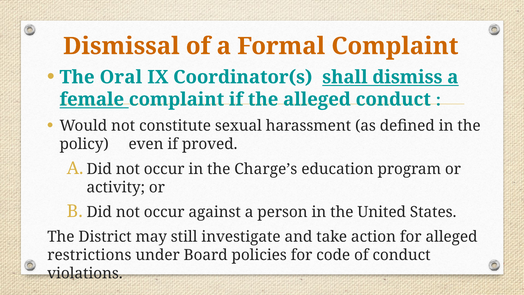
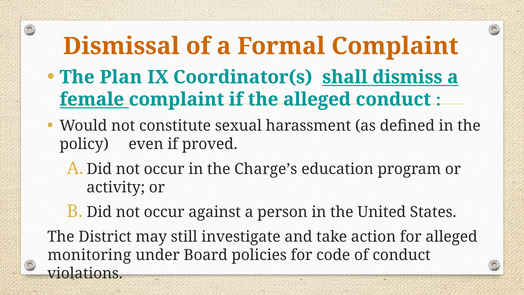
Oral: Oral -> Plan (121, 77)
restrictions: restrictions -> monitoring (89, 255)
